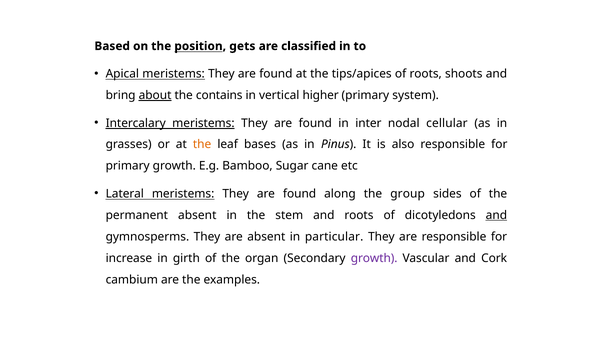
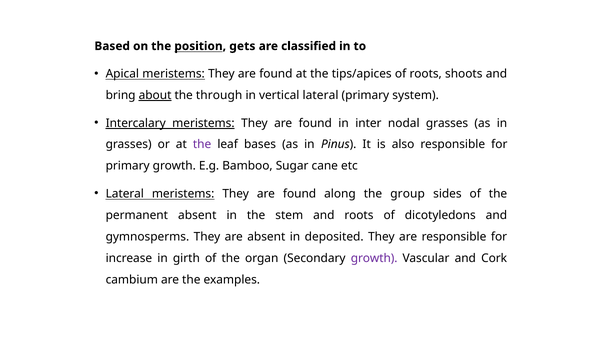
contains: contains -> through (219, 95)
vertical higher: higher -> lateral (321, 95)
nodal cellular: cellular -> grasses (447, 123)
the colour: orange -> purple (202, 144)
and underline: present -> none (496, 215)
particular: particular -> deposited (334, 236)
